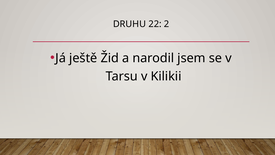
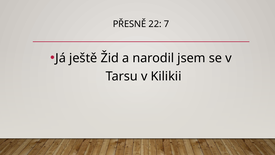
DRUHU: DRUHU -> PŘESNĚ (130, 24)
2: 2 -> 7 (167, 24)
